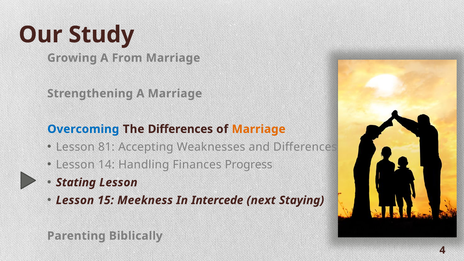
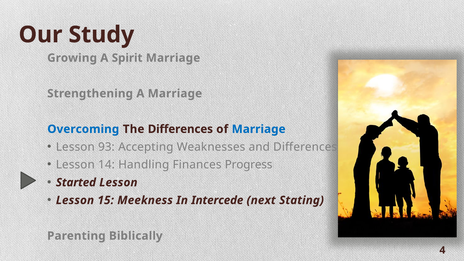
From: From -> Spirit (127, 58)
Marriage colour: orange -> blue (259, 129)
81: 81 -> 93 (106, 147)
Stating: Stating -> Started (76, 182)
Staying: Staying -> Stating (302, 200)
